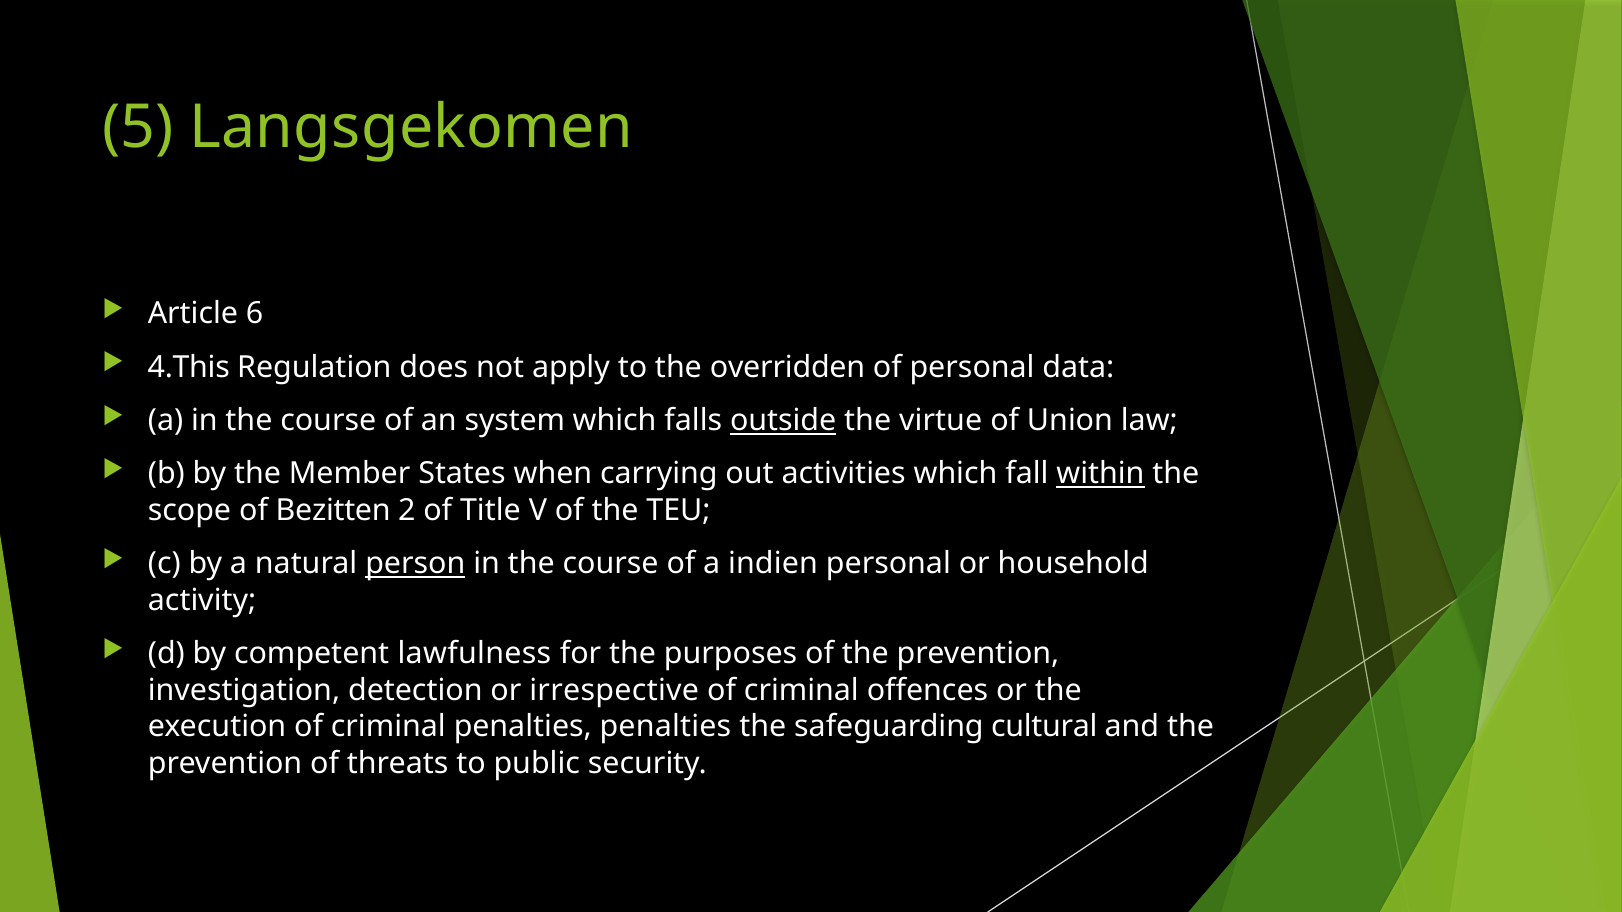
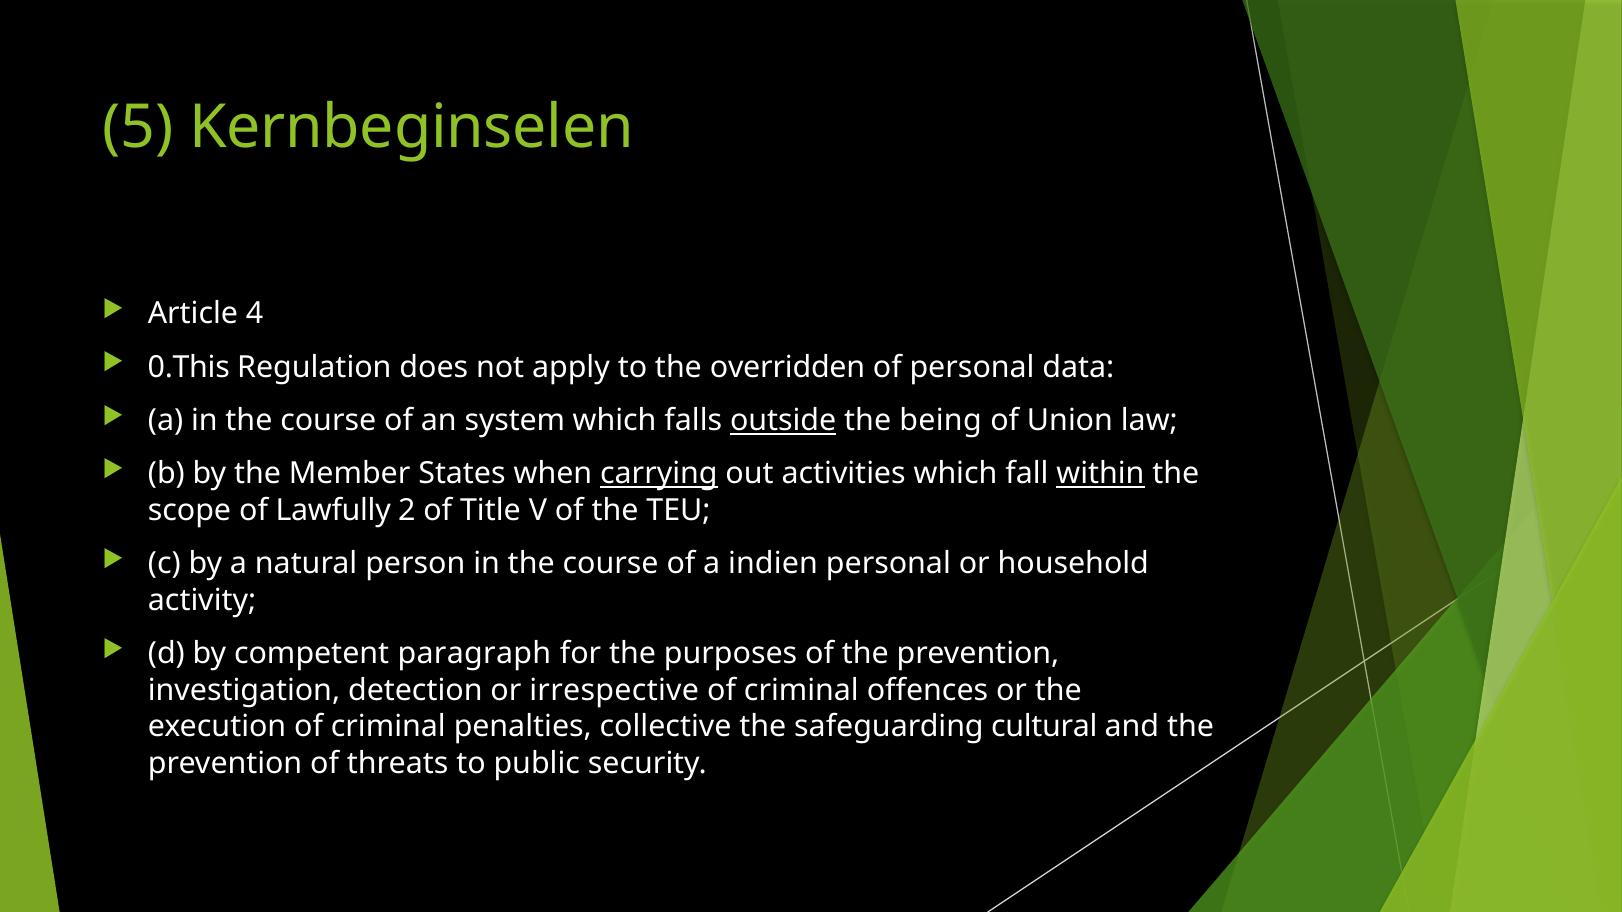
Langsgekomen: Langsgekomen -> Kernbeginselen (412, 128)
6: 6 -> 4 (255, 314)
4.This: 4.This -> 0.This (189, 367)
virtue: virtue -> being (941, 421)
carrying underline: none -> present (659, 474)
Bezitten: Bezitten -> Lawfully (333, 511)
person underline: present -> none (415, 564)
lawfulness: lawfulness -> paragraph (474, 654)
penalties penalties: penalties -> collective (666, 727)
